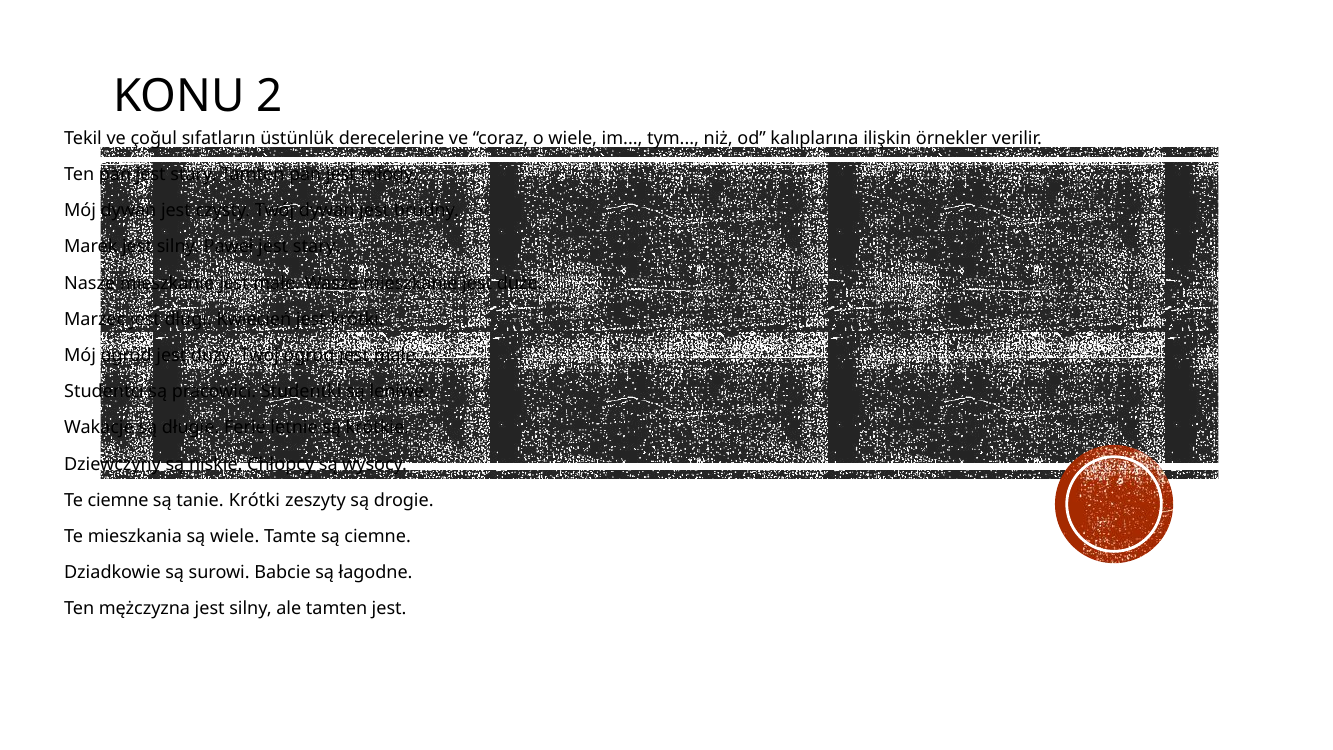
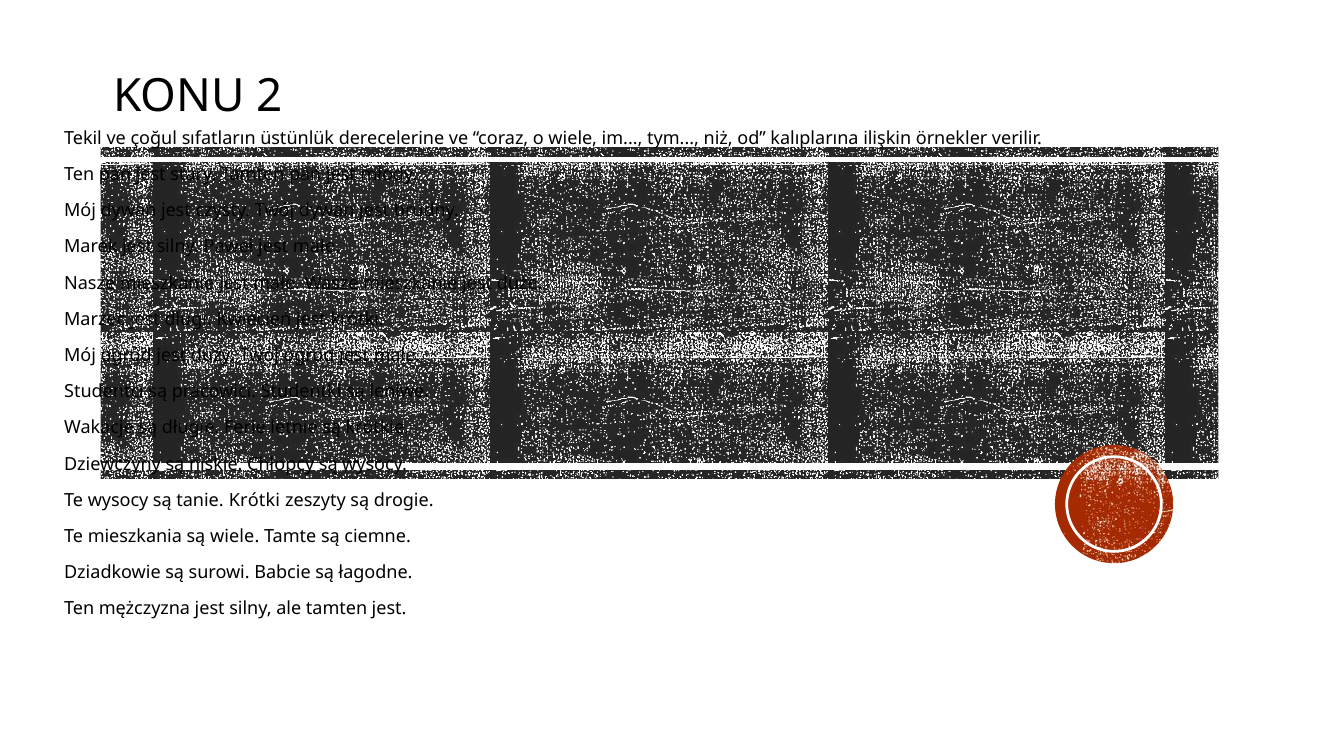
Paweł jest stary: stary -> małe (316, 247)
Te ciemne: ciemne -> wysocy (118, 500)
